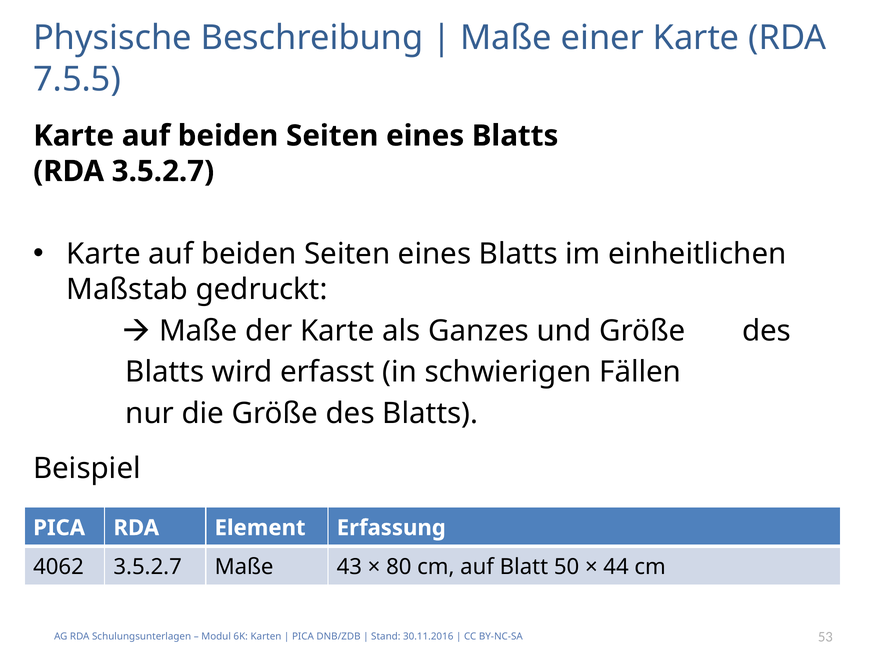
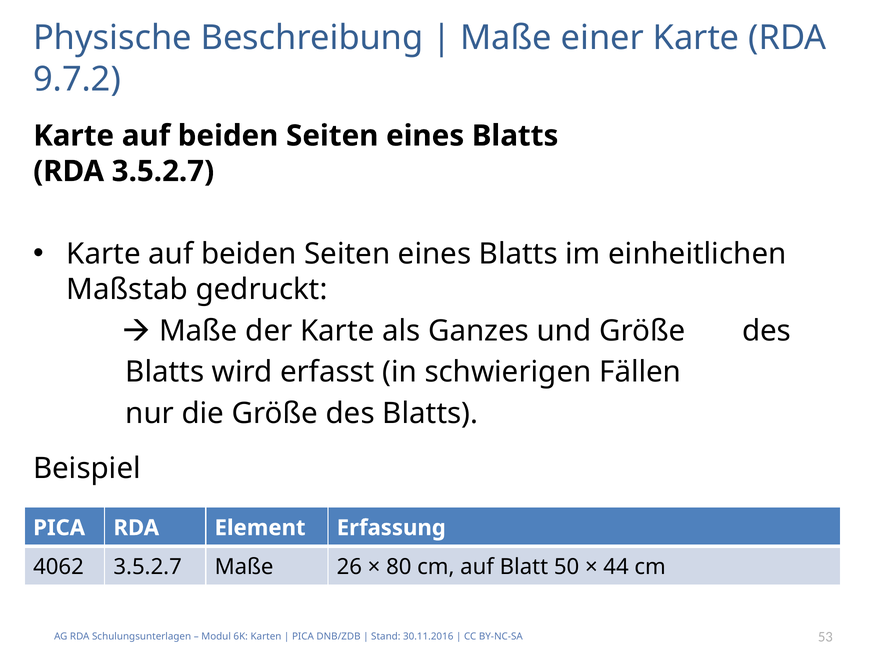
7.5.5: 7.5.5 -> 9.7.2 (77, 79)
43: 43 -> 26 (349, 566)
